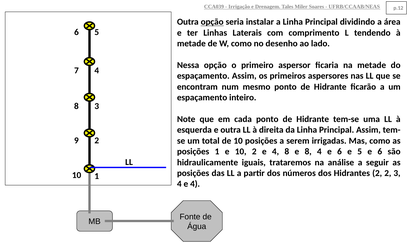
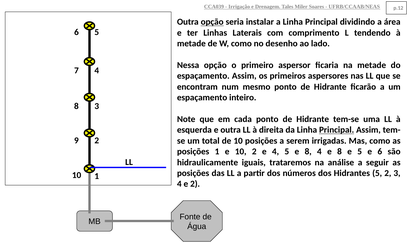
Principal underline: none -> present (337, 130)
e 4 8: 8 -> 5 (287, 152)
4 e 6: 6 -> 8 (340, 152)
Hidrantes 2: 2 -> 5 (377, 174)
4 e 4: 4 -> 2 (195, 184)
